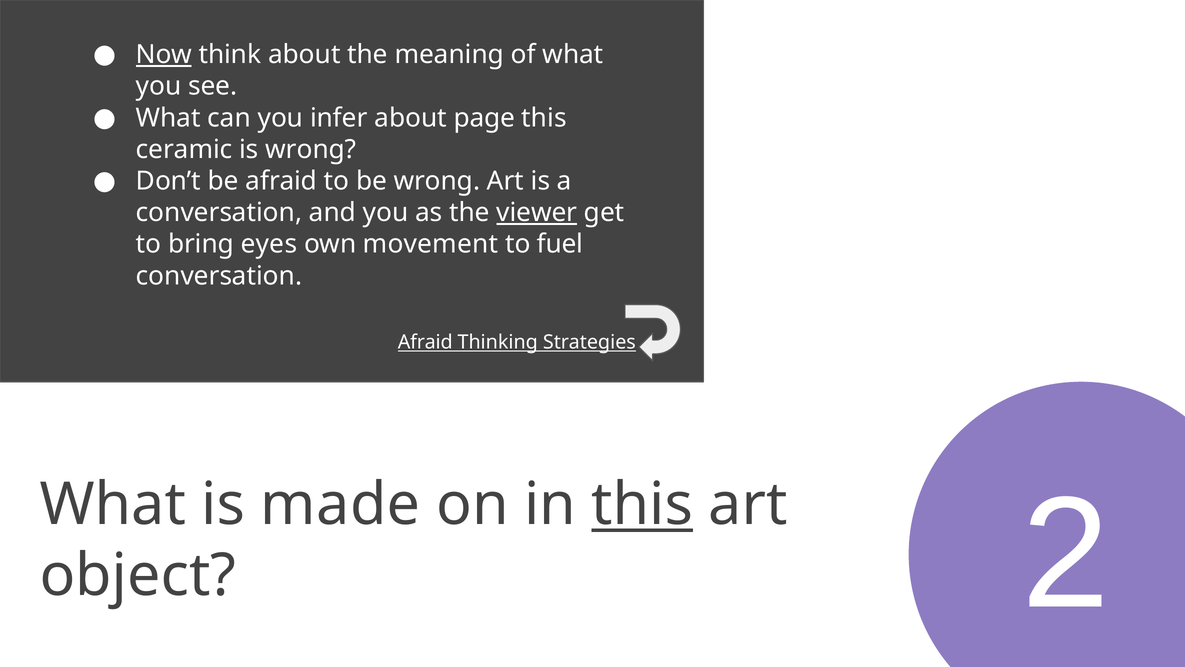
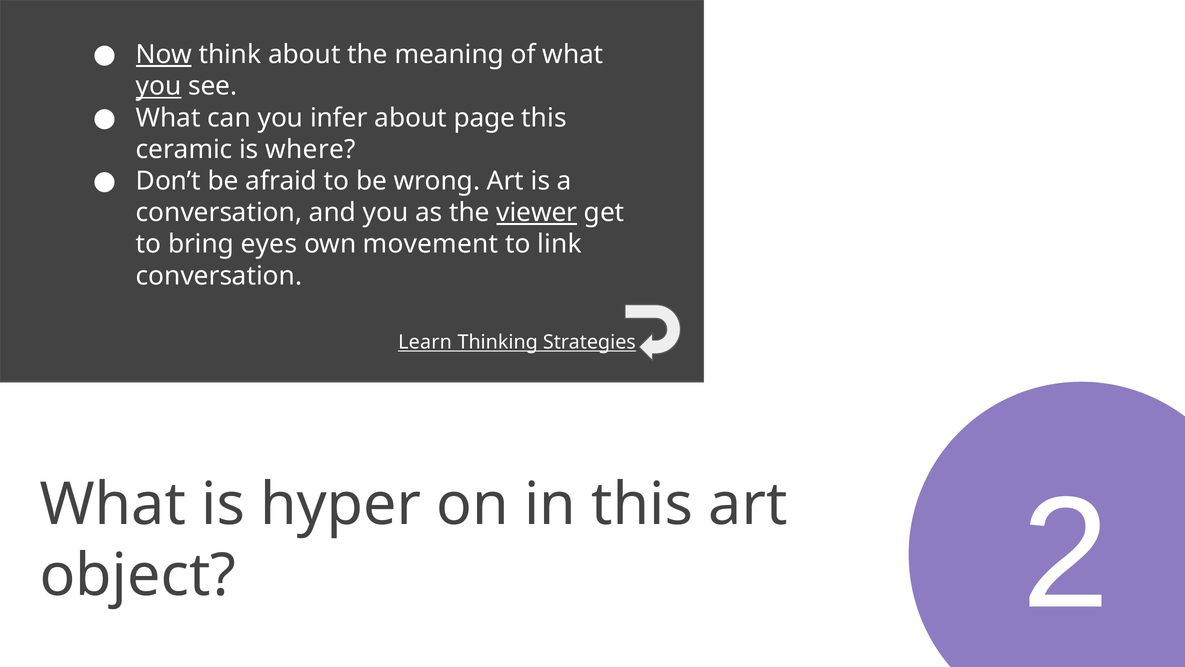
you underline: none -> present (159, 86)
is wrong: wrong -> where (311, 149)
fuel: fuel -> link (560, 244)
Afraid: Afraid -> Learn (425, 342)
made: made -> hyper (341, 504)
this underline: present -> none (642, 504)
